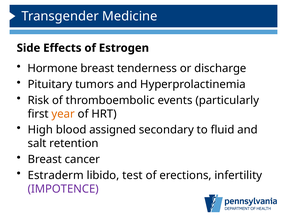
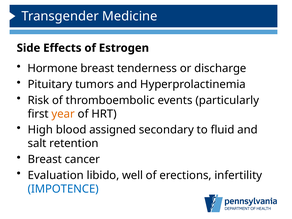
Estraderm: Estraderm -> Evaluation (56, 175)
test: test -> well (133, 175)
IMPOTENCE colour: purple -> blue (63, 189)
